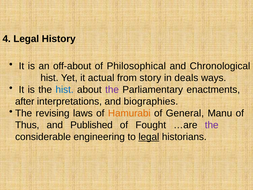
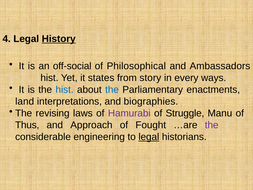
History underline: none -> present (59, 39)
off-about: off-about -> off-social (72, 66)
Chronological: Chronological -> Ambassadors (220, 66)
actual: actual -> states (101, 78)
deals: deals -> every (186, 78)
the colour: purple -> blue (112, 89)
after: after -> land (25, 101)
Hamurabi colour: orange -> purple (129, 113)
General: General -> Struggle (185, 113)
Published: Published -> Approach (91, 125)
